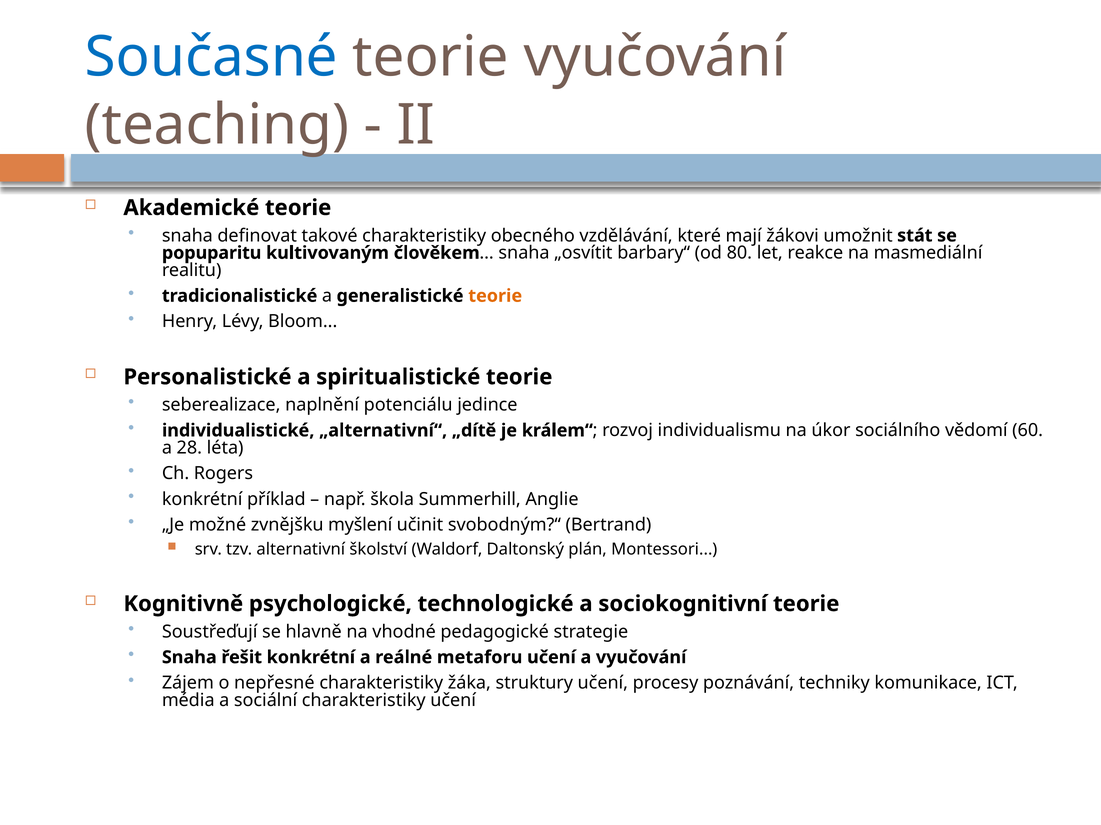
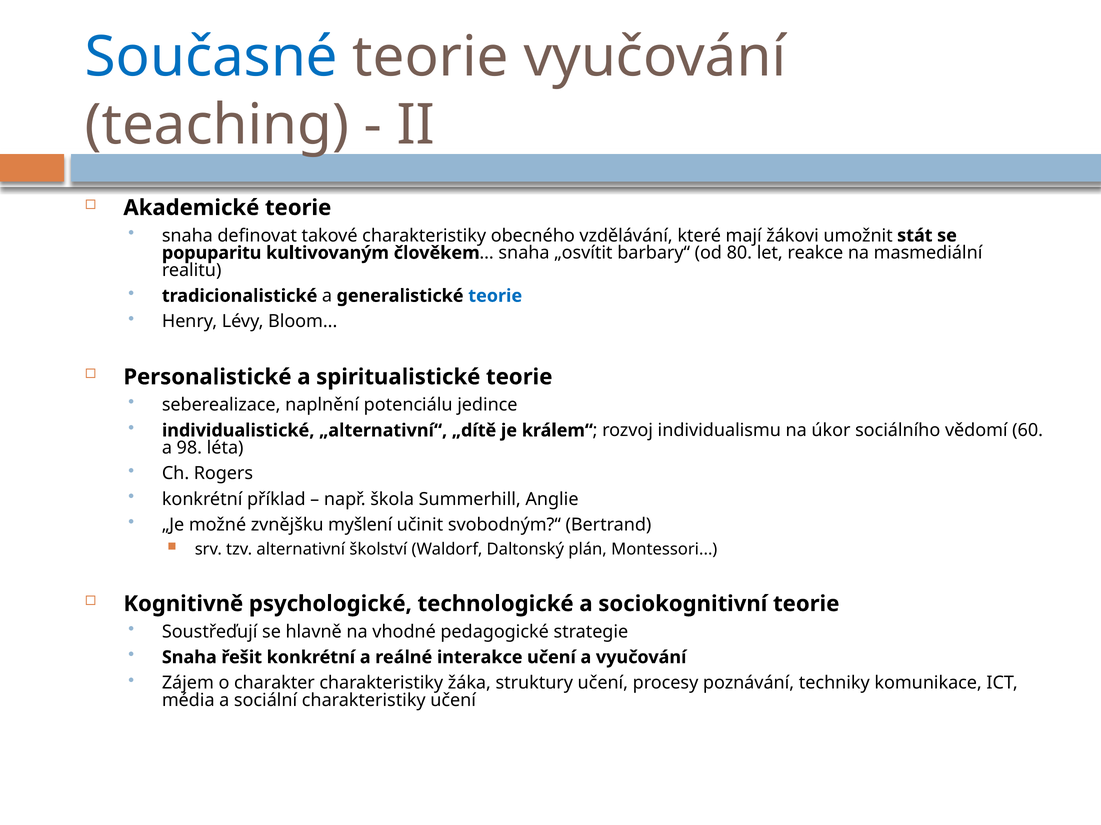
teorie colour: orange -> blue (495, 296)
28: 28 -> 98 (189, 448)
metaforu: metaforu -> interakce (480, 658)
nepřesné: nepřesné -> charakter (274, 683)
